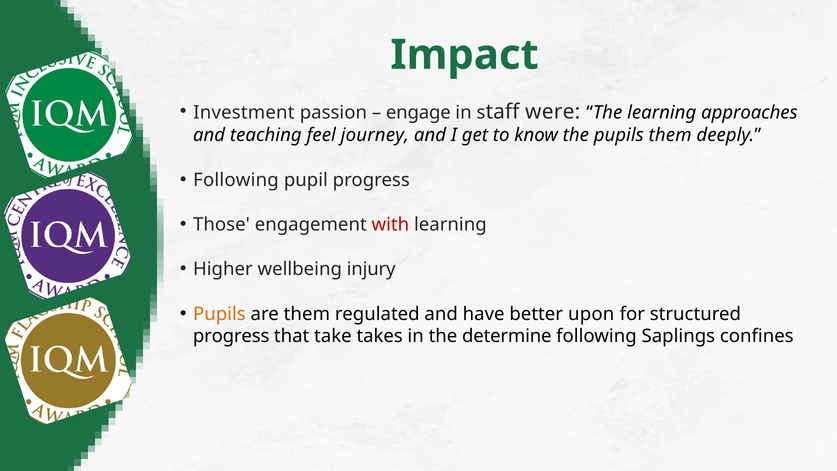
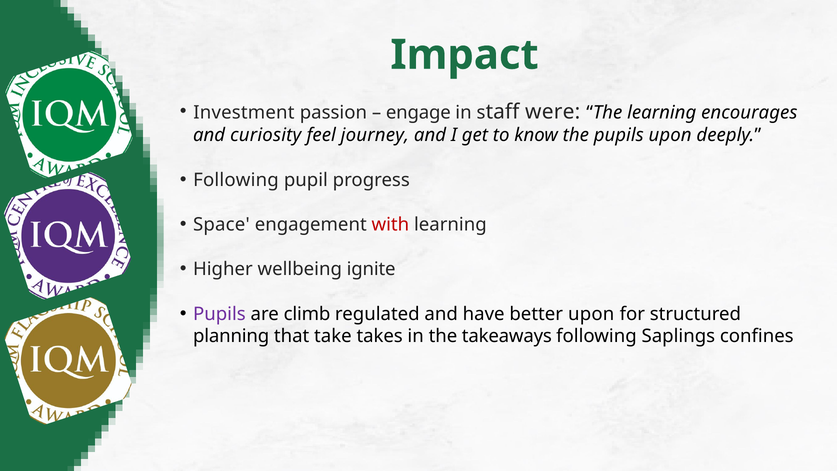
approaches: approaches -> encourages (749, 112)
teaching: teaching -> curiosity (266, 135)
pupils them: them -> upon (670, 135)
Those: Those -> Space (221, 225)
injury: injury -> ignite (371, 269)
Pupils colour: orange -> purple (219, 314)
are them: them -> climb (307, 314)
progress: progress -> planning (231, 336)
determine: determine -> takeaways (507, 336)
